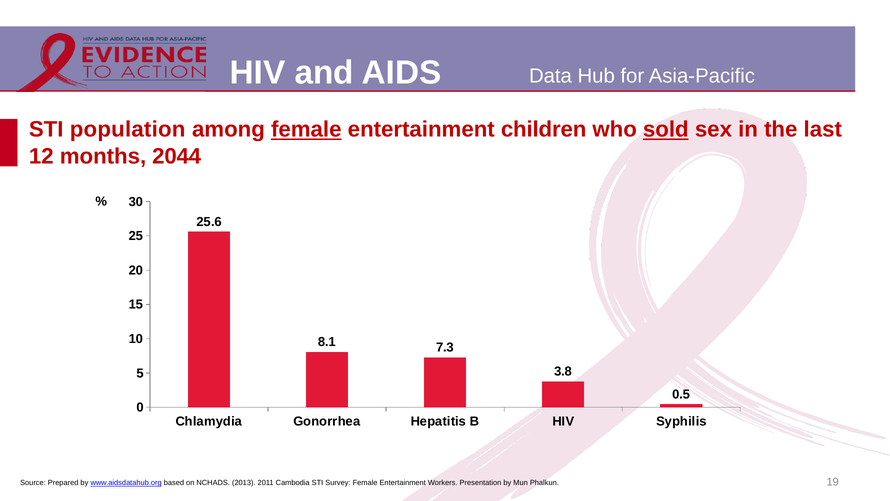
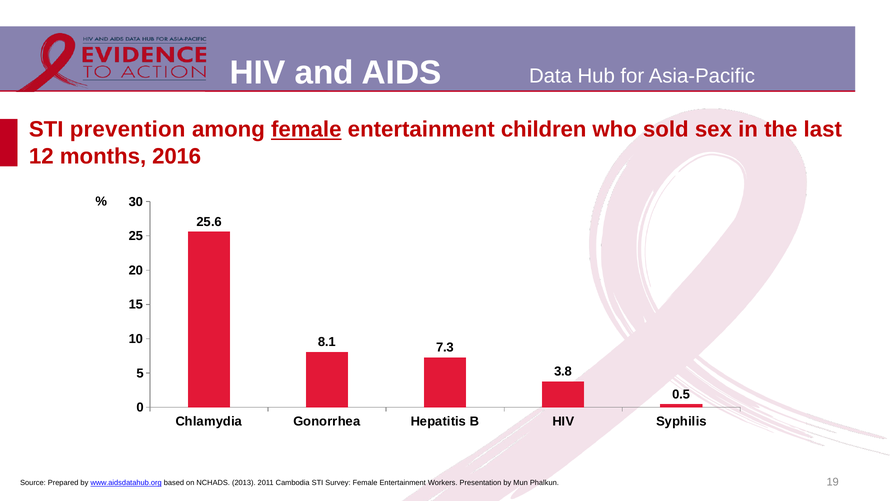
population: population -> prevention (128, 129)
sold underline: present -> none (666, 129)
2044: 2044 -> 2016 (177, 156)
